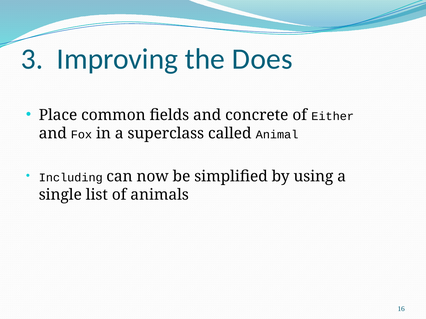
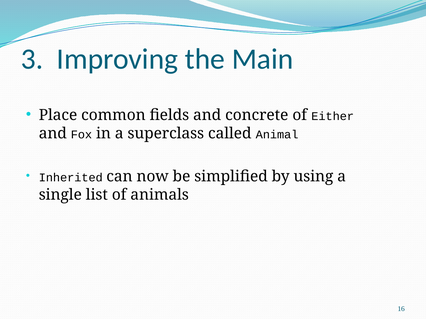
Does: Does -> Main (262, 59)
Including: Including -> Inherited (71, 178)
